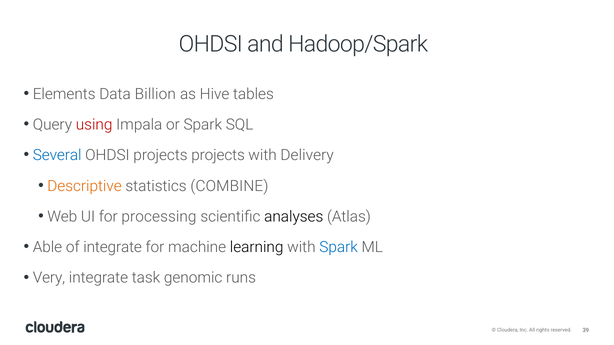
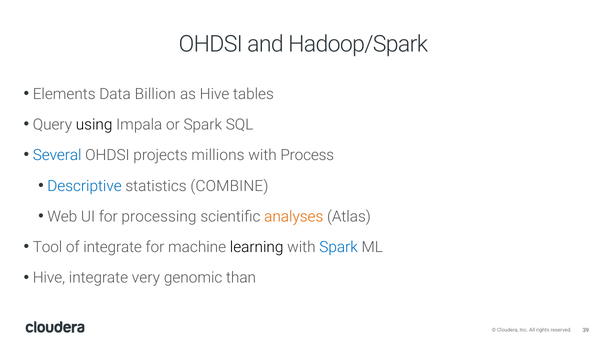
using colour: red -> black (94, 125)
projects projects: projects -> millions (218, 155)
Delivery: Delivery -> Process (307, 155)
Descriptive colour: orange -> blue (85, 186)
analyses colour: black -> orange (294, 217)
Able: Able -> Tool (47, 248)
Very: Very -> Hive (49, 278)
task: task -> very (146, 278)
runs: runs -> than (241, 278)
